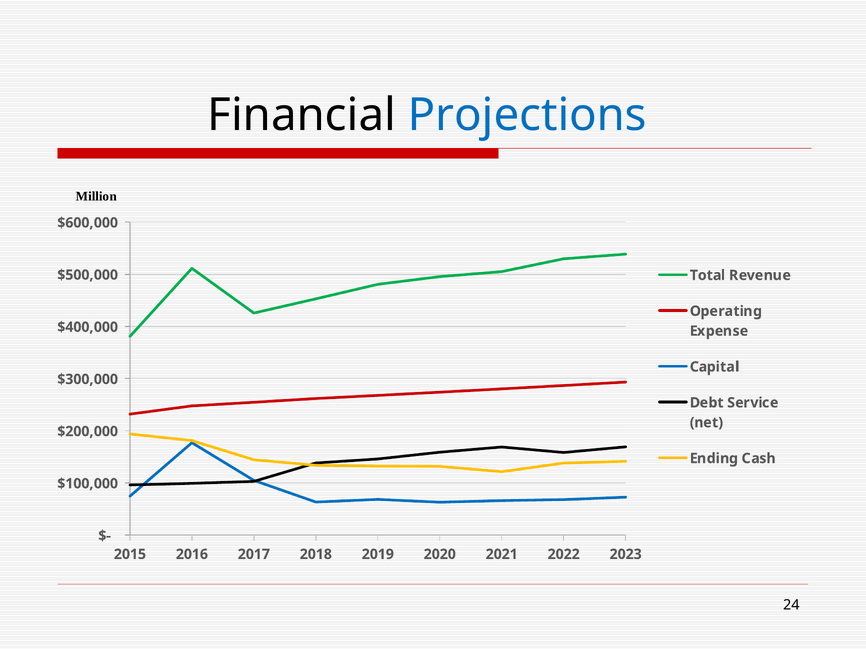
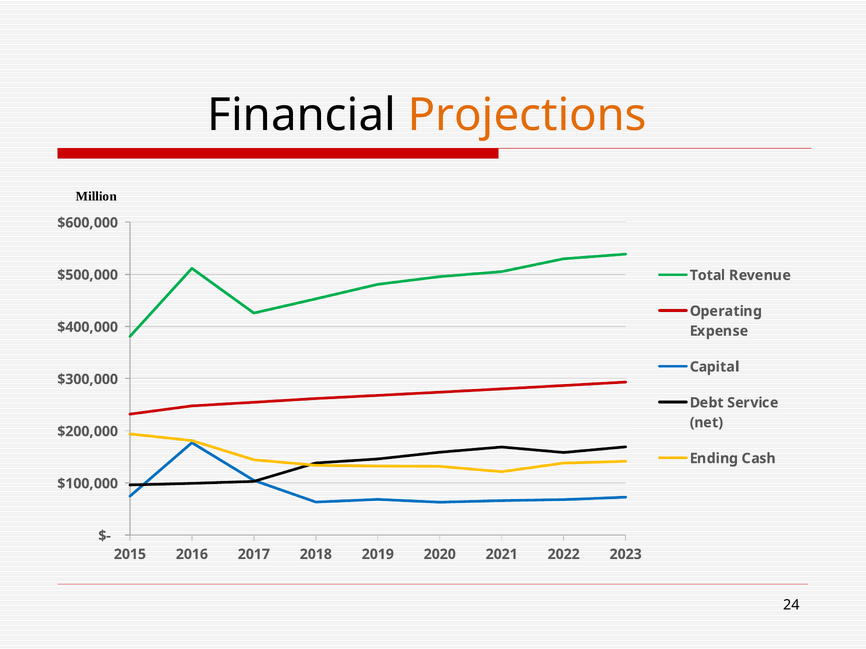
Projections colour: blue -> orange (527, 115)
